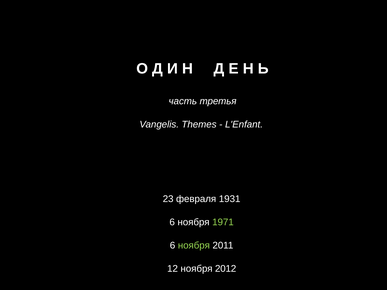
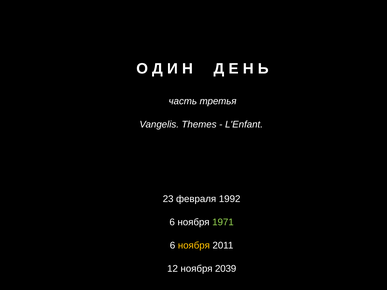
1931: 1931 -> 1992 (230, 199)
ноября colour: light green -> yellow (194, 246)
2012: 2012 -> 2039 (226, 269)
